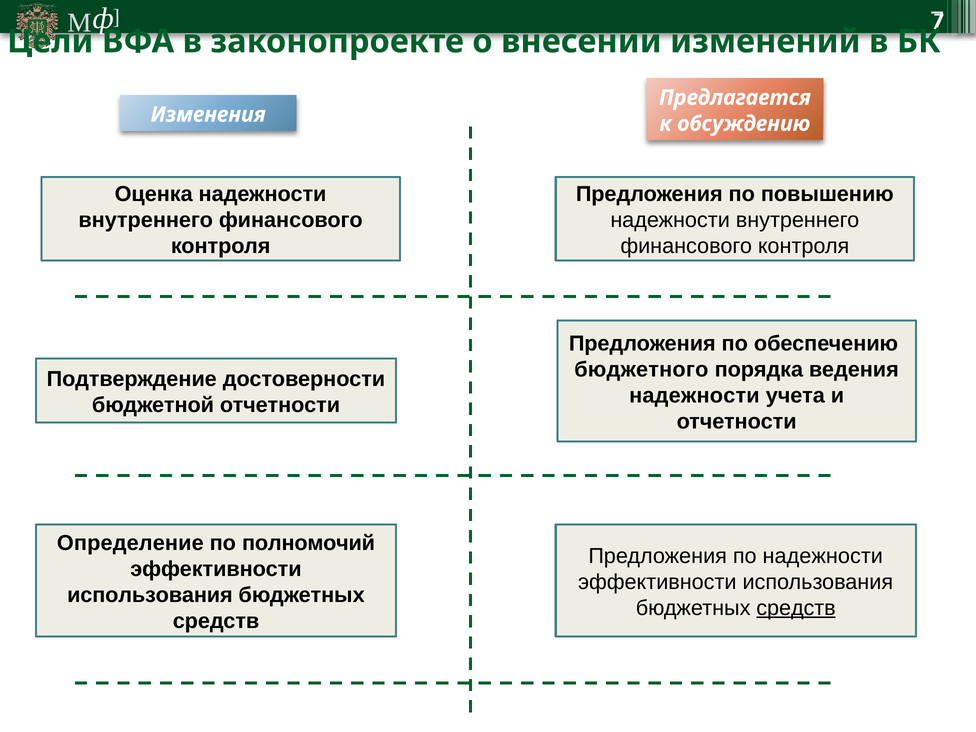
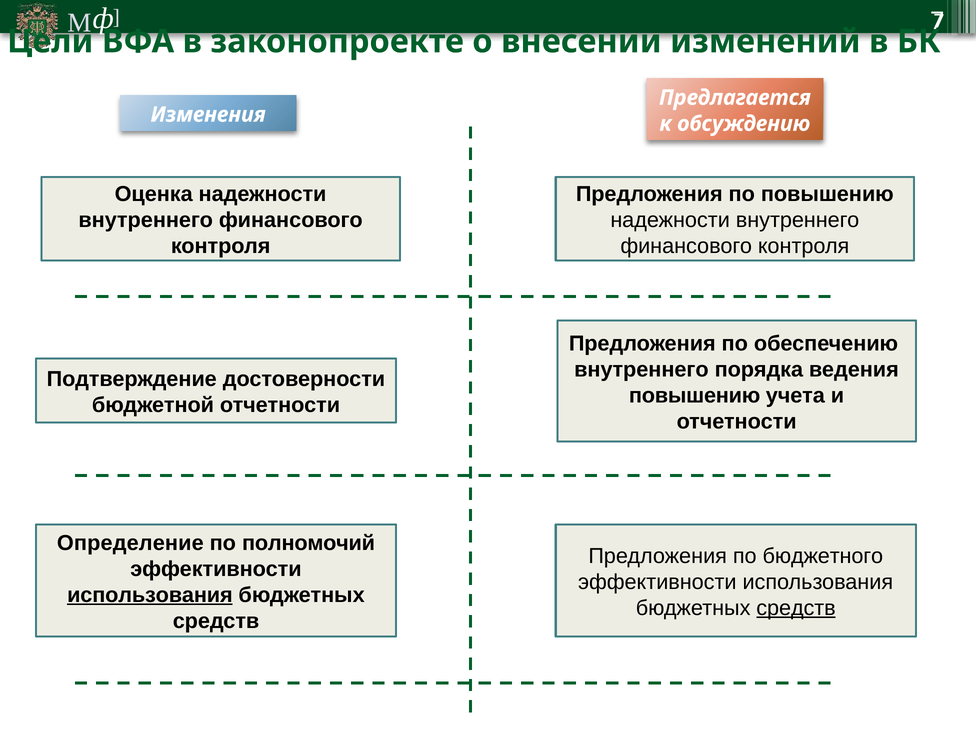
бюджетного: бюджетного -> внутреннего (641, 369)
надежности: надежности -> повышению (695, 395)
по надежности: надежности -> бюджетного (823, 556)
использования underline: none -> present (150, 595)
